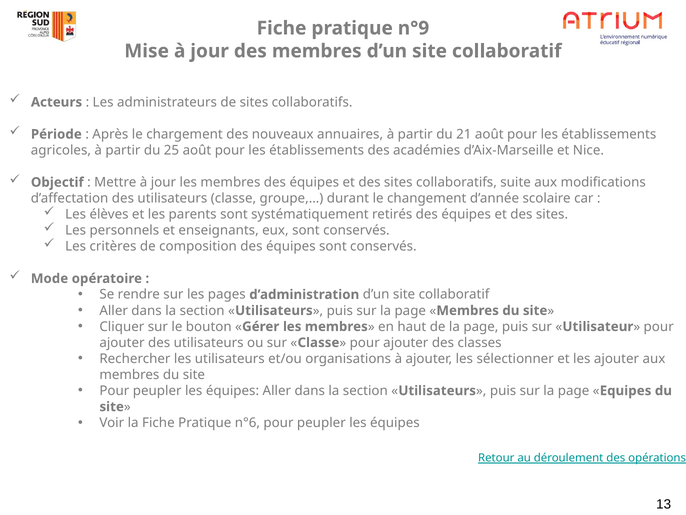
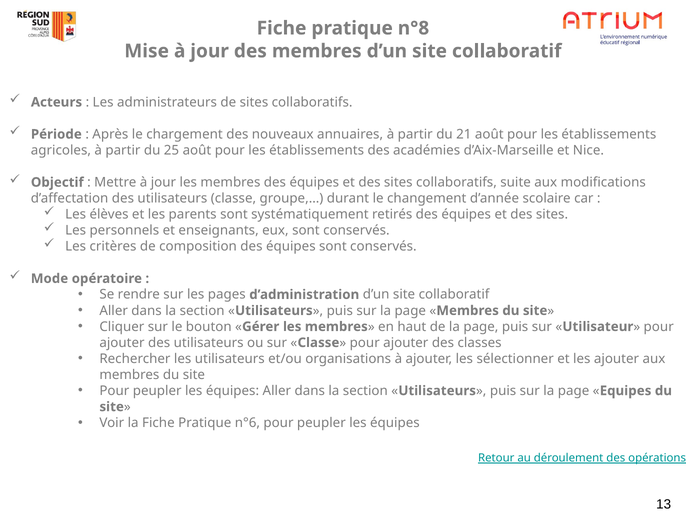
n°9: n°9 -> n°8 (413, 28)
